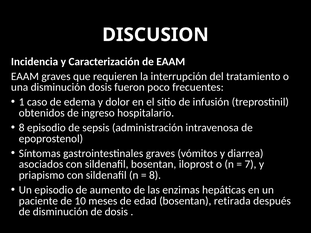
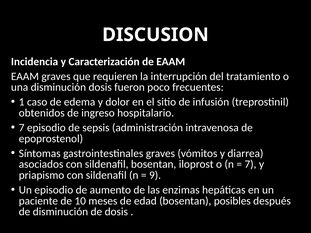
8: 8 -> 7 (22, 128)
8: 8 -> 9 (155, 175)
retirada: retirada -> posibles (232, 201)
